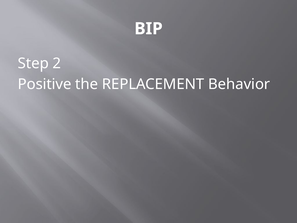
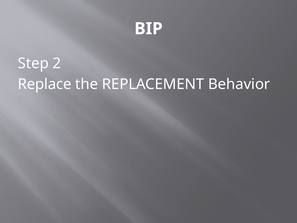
Positive: Positive -> Replace (45, 84)
